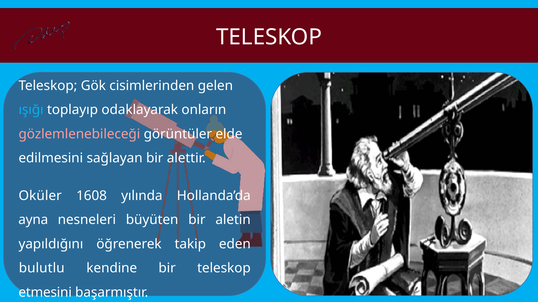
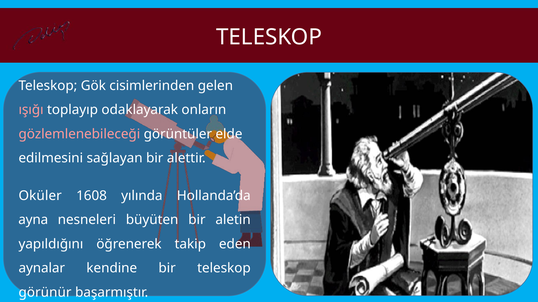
ışığı colour: light blue -> pink (31, 110)
bulutlu: bulutlu -> aynalar (42, 269)
etmesini: etmesini -> görünür (45, 293)
